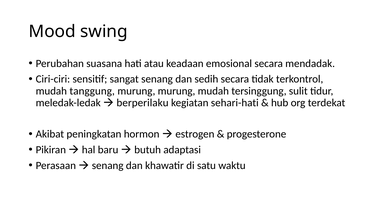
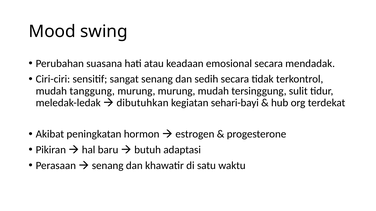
berperilaku: berperilaku -> dibutuhkan (143, 103)
sehari-hati: sehari-hati -> sehari-bayi (235, 103)
